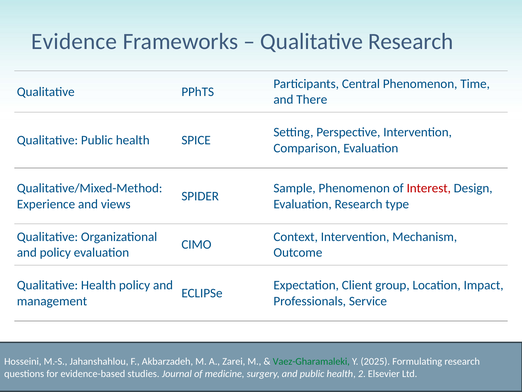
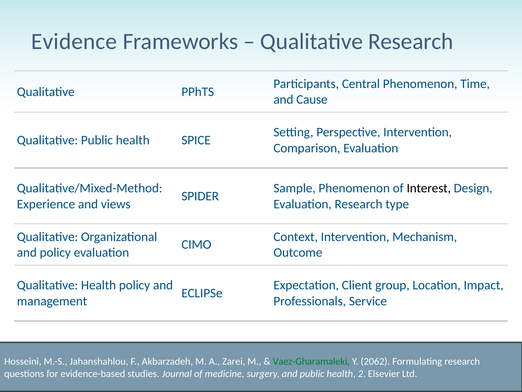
There: There -> Cause (312, 100)
Interest colour: red -> black (429, 188)
2025: 2025 -> 2062 (375, 361)
